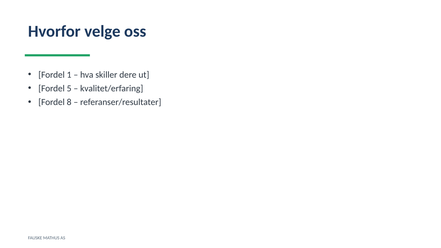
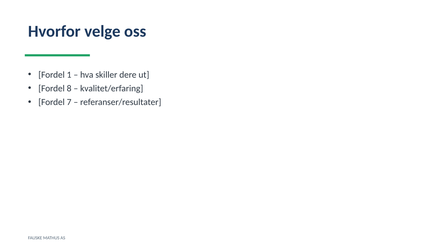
5: 5 -> 8 (69, 88)
8: 8 -> 7 (69, 102)
